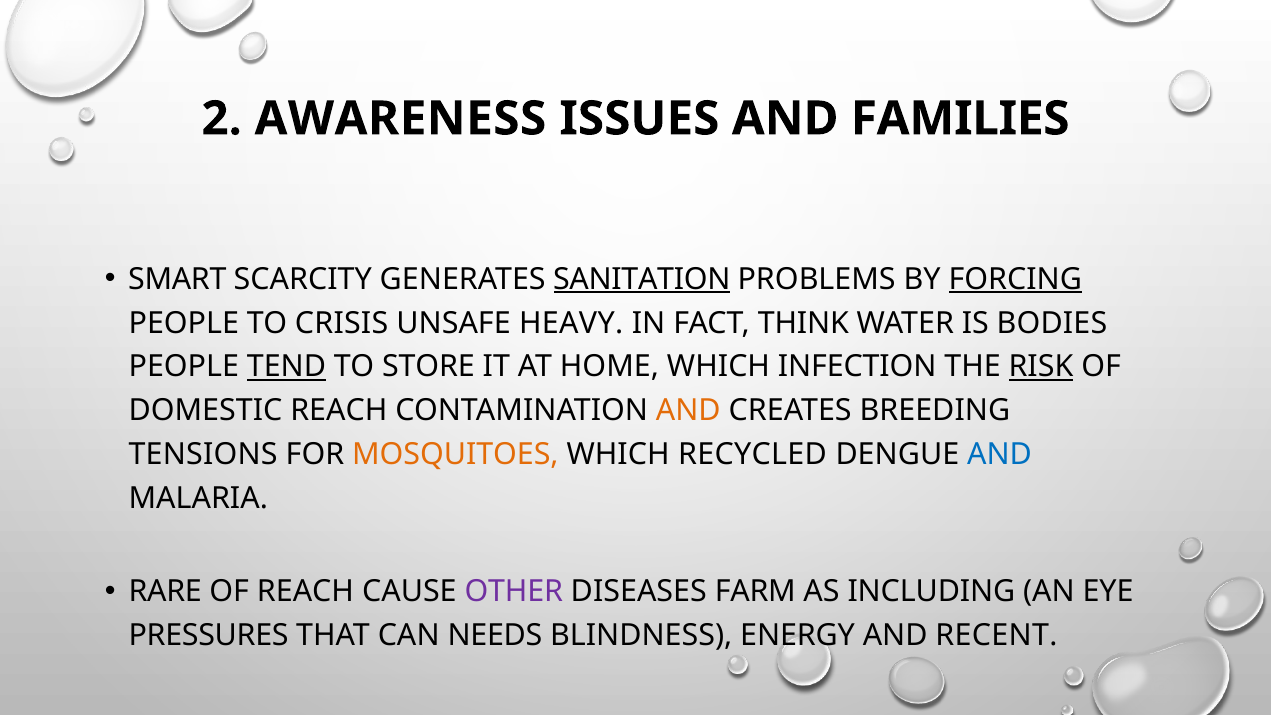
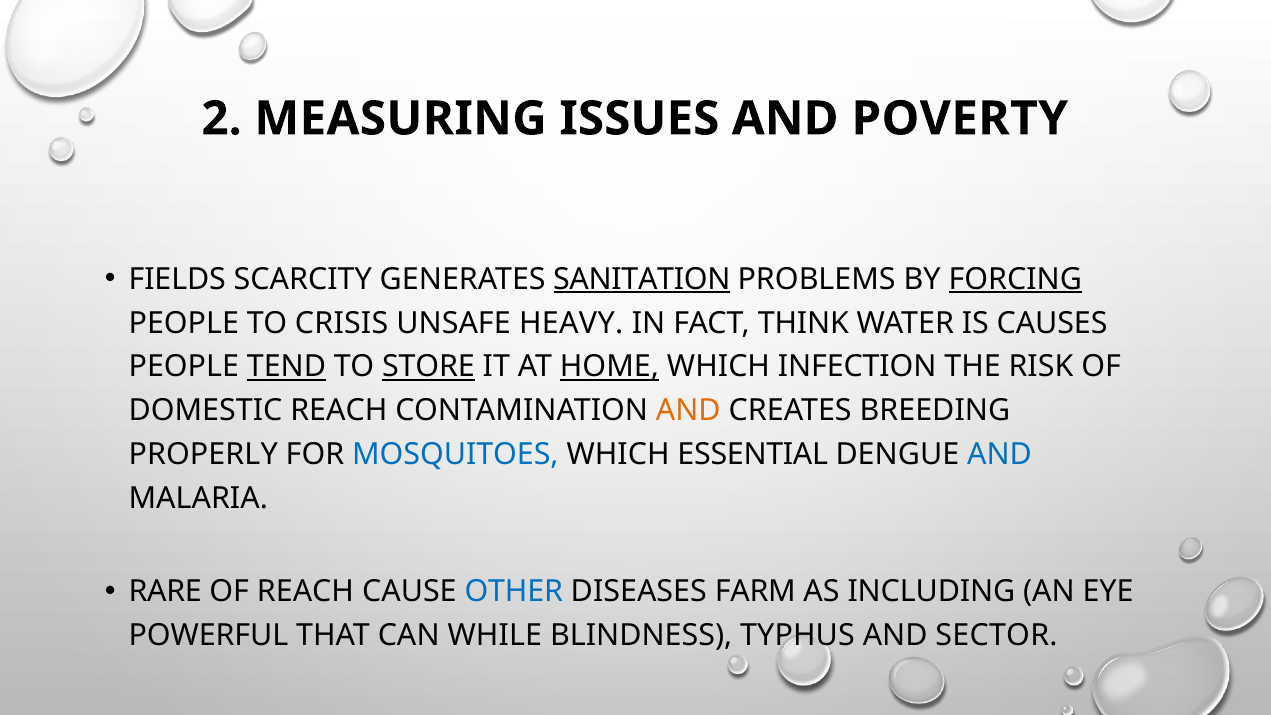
AWARENESS: AWARENESS -> MEASURING (400, 119)
FAMILIES: FAMILIES -> POVERTY (960, 119)
SMART: SMART -> FIELDS (177, 279)
BODIES: BODIES -> CAUSES (1052, 323)
STORE underline: none -> present (428, 367)
HOME underline: none -> present (609, 367)
RISK underline: present -> none (1041, 367)
TENSIONS: TENSIONS -> PROPERLY (203, 454)
MOSQUITOES colour: orange -> blue (455, 454)
RECYCLED: RECYCLED -> ESSENTIAL (753, 454)
OTHER colour: purple -> blue (514, 592)
PRESSURES: PRESSURES -> POWERFUL (208, 636)
NEEDS: NEEDS -> WHILE (495, 636)
ENERGY: ENERGY -> TYPHUS (797, 636)
RECENT: RECENT -> SECTOR (997, 636)
